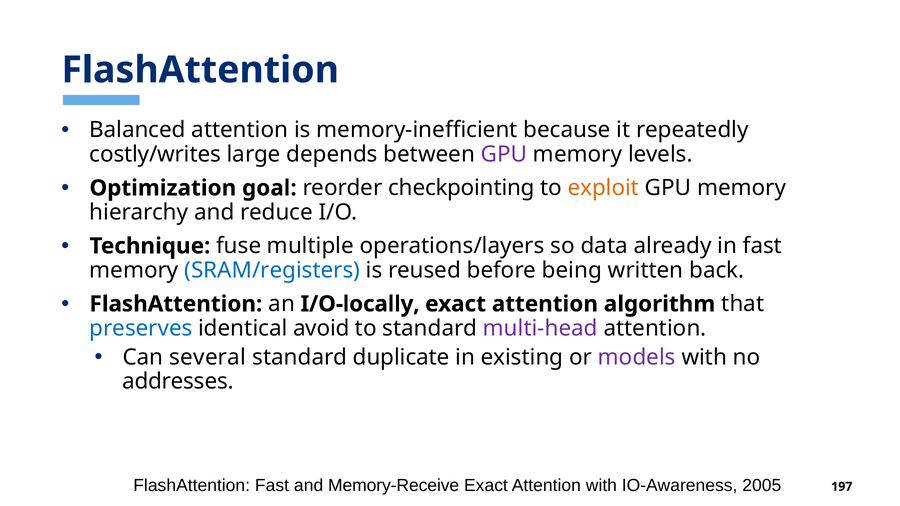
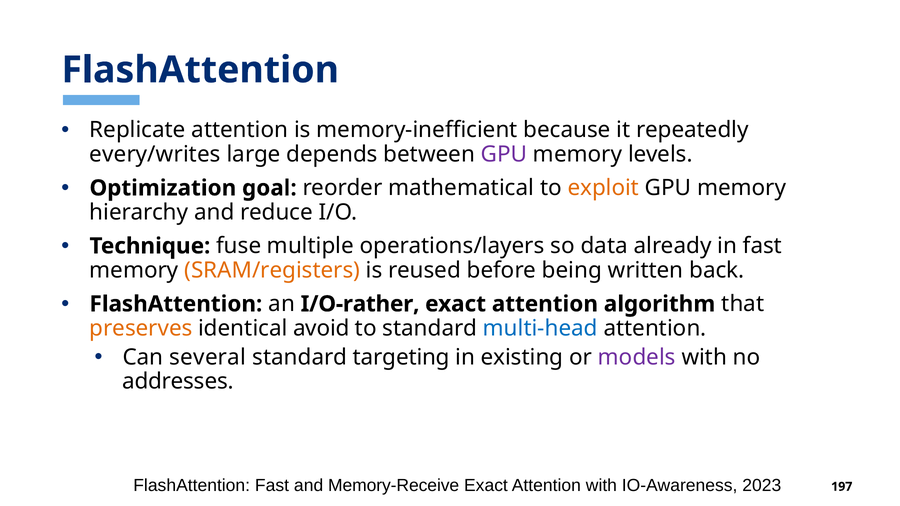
Balanced: Balanced -> Replicate (137, 130)
costly/writes: costly/writes -> every/writes (155, 154)
checkpointing: checkpointing -> mathematical (461, 188)
SRAM/registers colour: blue -> orange (272, 270)
I/O-locally: I/O-locally -> I/O-rather (360, 304)
preserves colour: blue -> orange (141, 328)
multi-head colour: purple -> blue (540, 328)
duplicate: duplicate -> targeting (401, 357)
2005: 2005 -> 2023 (762, 486)
